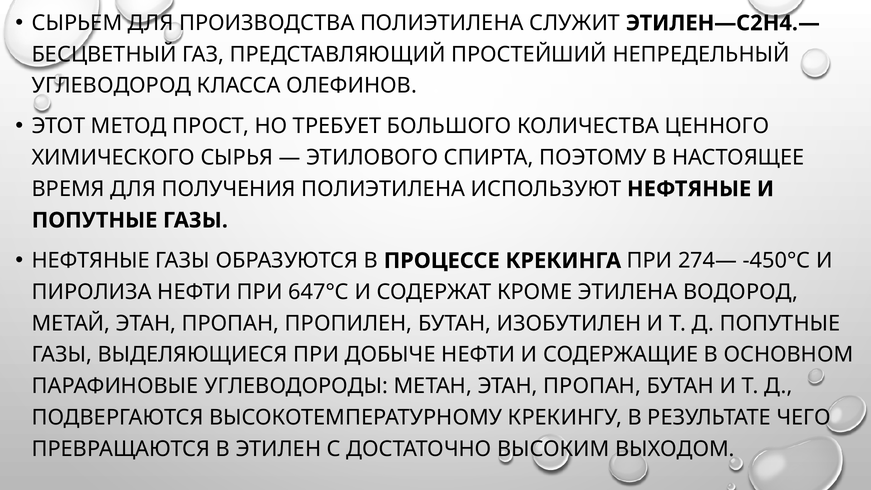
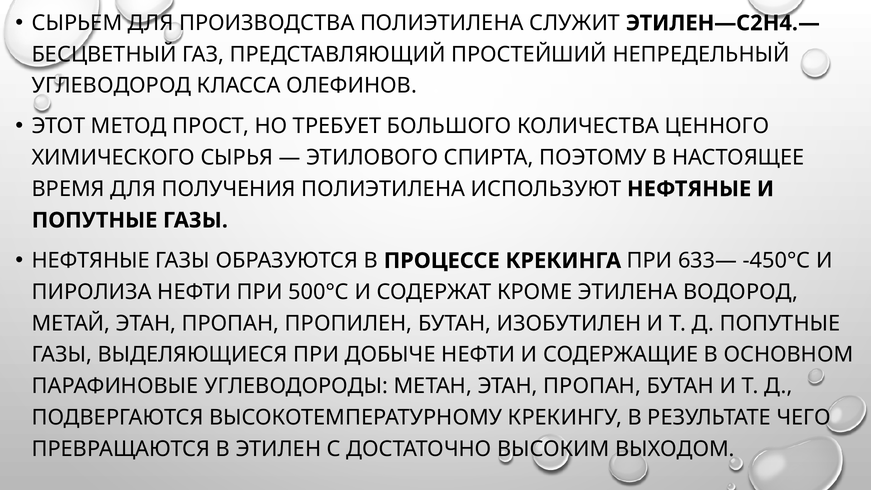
274—: 274— -> 633— (708, 261)
647°С: 647°С -> 500°С (319, 292)
